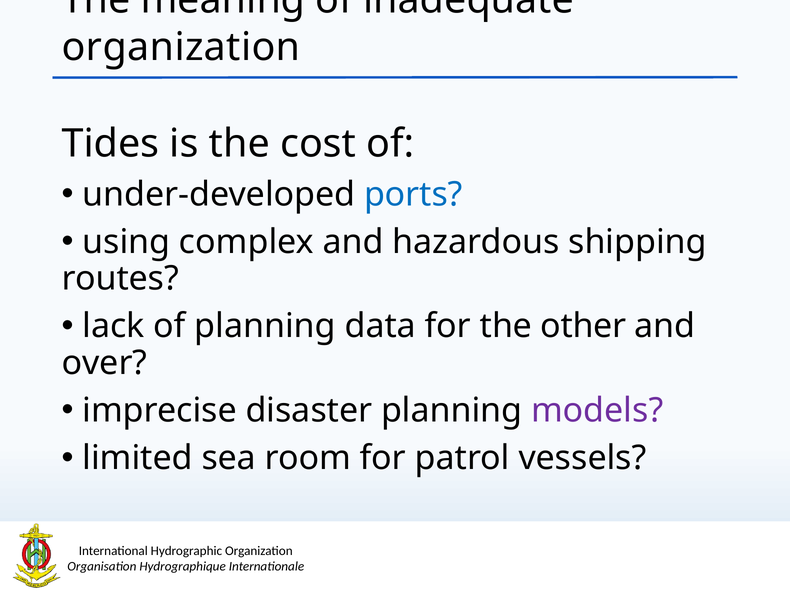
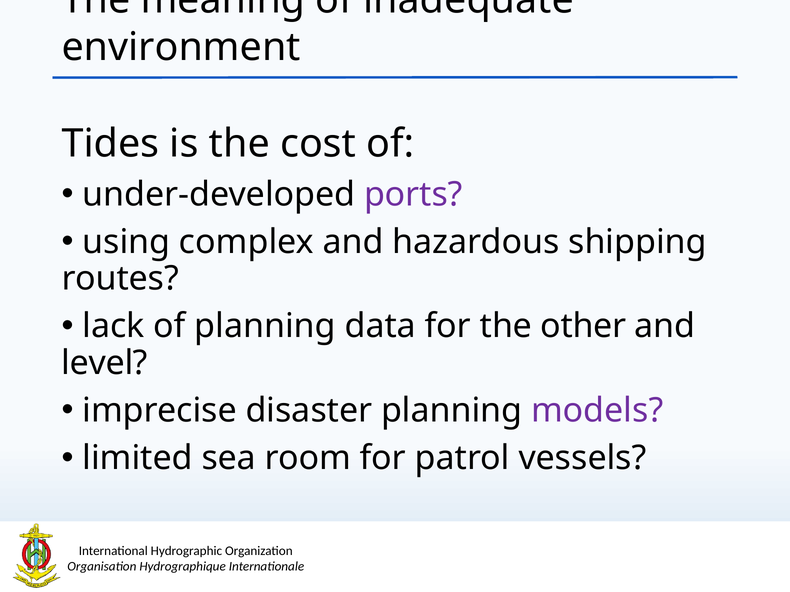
organization: organization -> environment (181, 47)
ports colour: blue -> purple (413, 195)
over: over -> level (105, 363)
